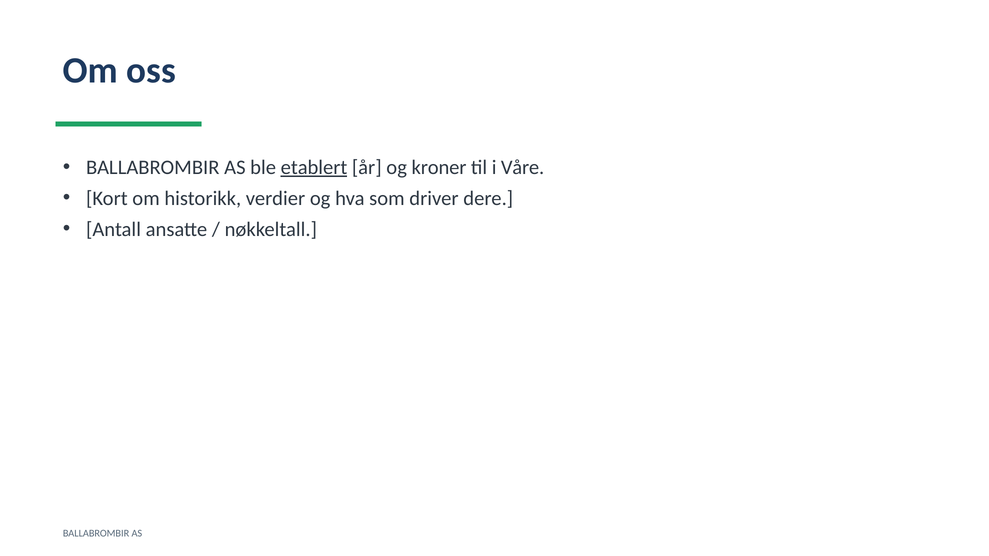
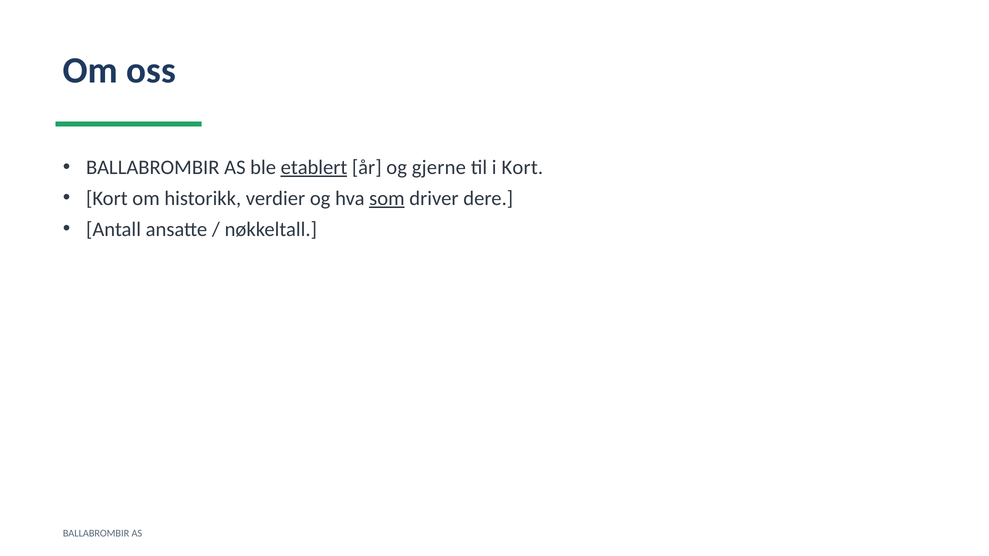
kroner: kroner -> gjerne (439, 168)
i Våre: Våre -> Kort (522, 168)
som underline: none -> present (387, 198)
